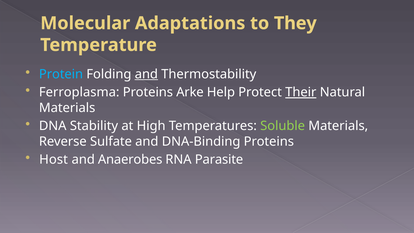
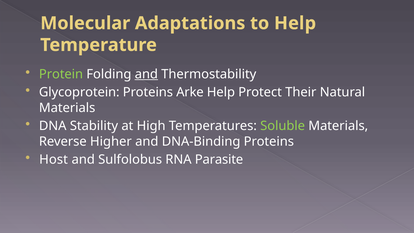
to They: They -> Help (295, 23)
Protein colour: light blue -> light green (61, 74)
Ferroplasma: Ferroplasma -> Glycoprotein (79, 92)
Their underline: present -> none (301, 92)
Sulfate: Sulfate -> Higher (111, 141)
Anaerobes: Anaerobes -> Sulfolobus (130, 160)
